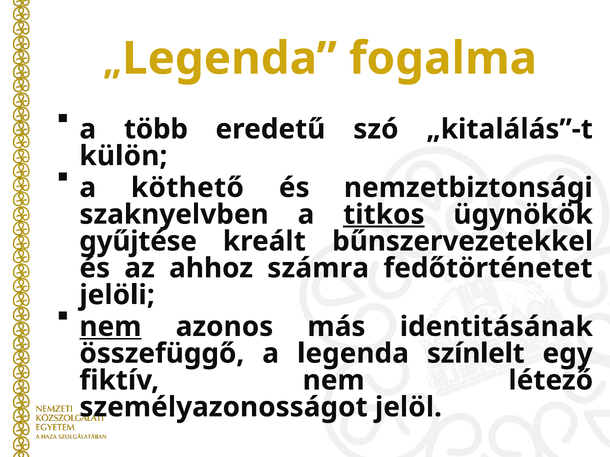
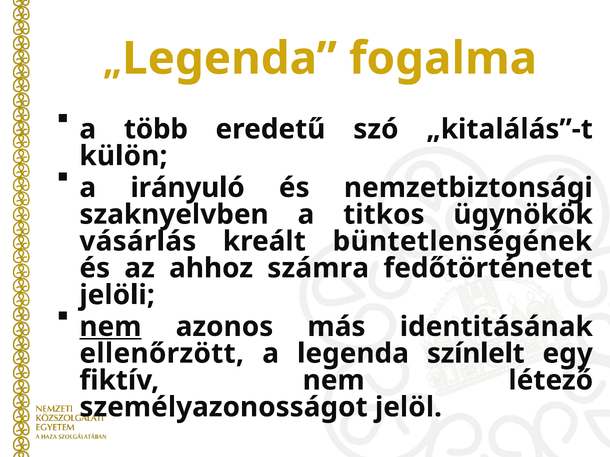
köthető: köthető -> irányuló (188, 188)
titkos underline: present -> none (384, 215)
gyűjtése: gyűjtése -> vásárlás (138, 242)
bűnszervezetekkel: bűnszervezetekkel -> büntetlenségének (462, 242)
összefüggő: összefüggő -> ellenőrzött (162, 354)
